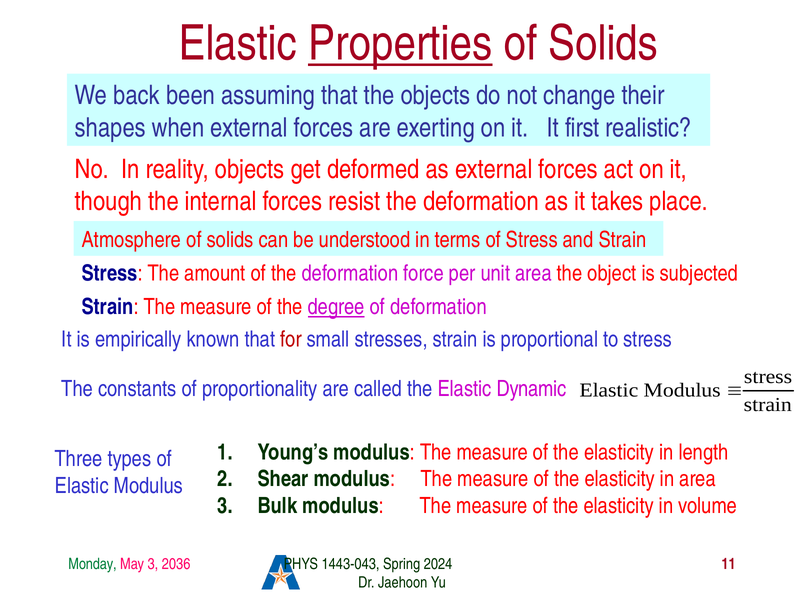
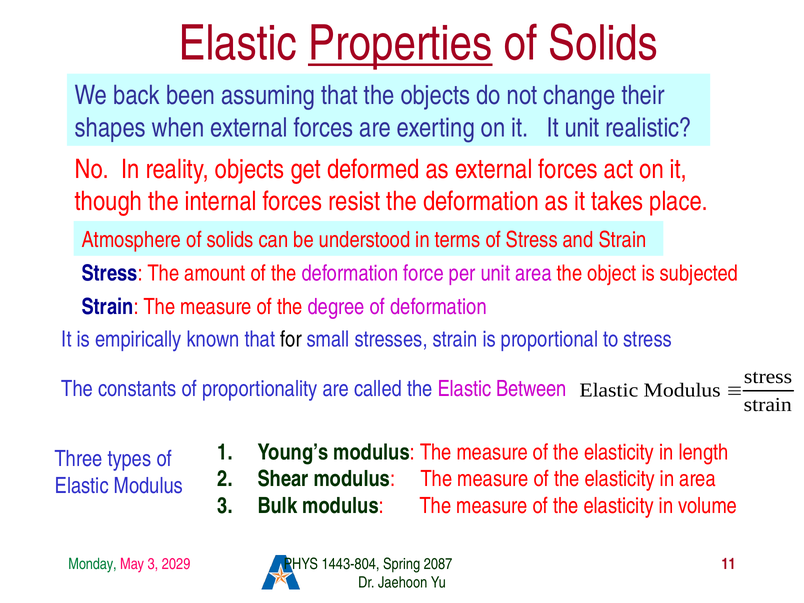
It first: first -> unit (582, 128)
degree underline: present -> none (336, 307)
for colour: red -> black (291, 339)
Dynamic: Dynamic -> Between (531, 389)
2036: 2036 -> 2029 (176, 564)
1443-043: 1443-043 -> 1443-804 (351, 564)
2024: 2024 -> 2087 (438, 564)
